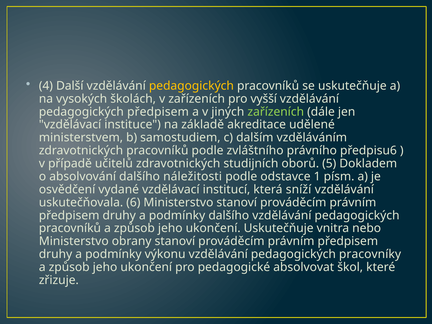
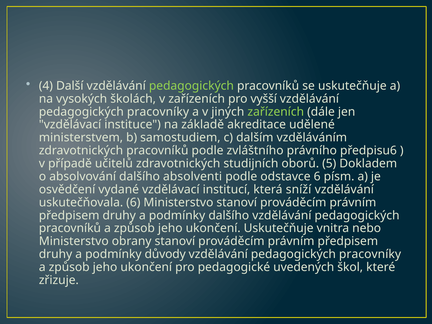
pedagogických colour: yellow -> light green (191, 86)
předpisem: předpisem -> pracovníky (158, 112)
náležitosti: náležitosti -> absolventi (193, 177)
odstavce 1: 1 -> 6 (317, 177)
výkonu: výkonu -> důvody (165, 254)
absolvovat: absolvovat -> uvedených (304, 267)
